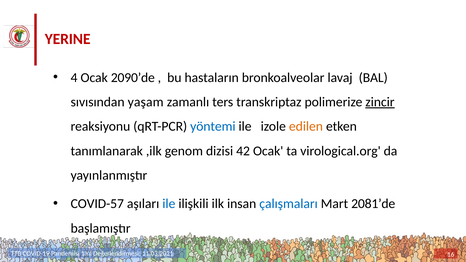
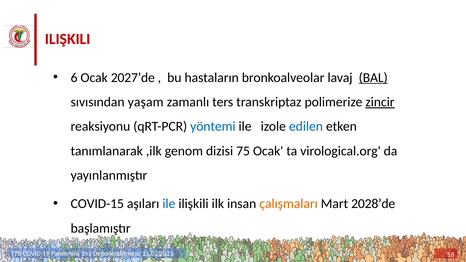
YERINE: YERINE -> ILIŞKILI (68, 39)
4: 4 -> 6 (74, 78)
2090’de: 2090’de -> 2027’de (133, 78)
BAL underline: none -> present (373, 78)
edilen colour: orange -> blue (306, 127)
42: 42 -> 75 (243, 151)
COVID-57: COVID-57 -> COVID-15 (97, 204)
çalışmaları colour: blue -> orange (289, 204)
2081’de: 2081’de -> 2028’de (373, 204)
